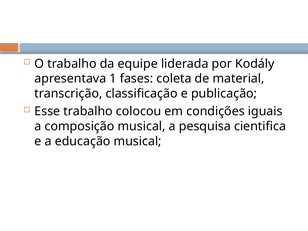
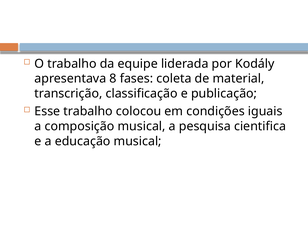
1: 1 -> 8 (113, 79)
